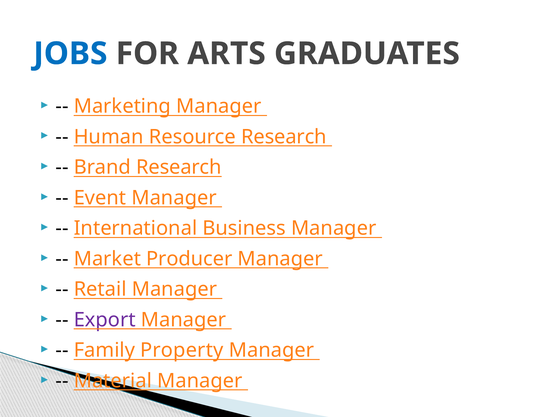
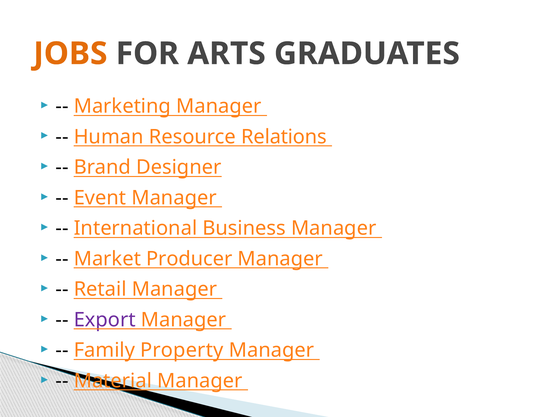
JOBS colour: blue -> orange (70, 54)
Resource Research: Research -> Relations (284, 137)
Brand Research: Research -> Designer (179, 168)
